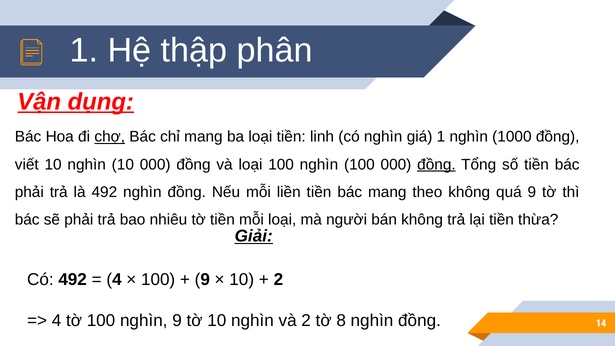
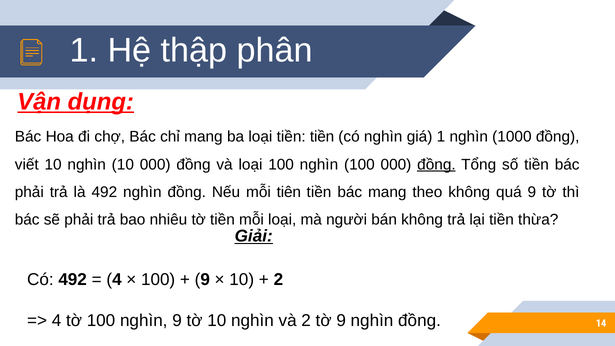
chợ underline: present -> none (110, 137)
tiền linh: linh -> tiền (322, 137)
liền: liền -> tiên (289, 192)
tờ 8: 8 -> 9 (341, 321)
